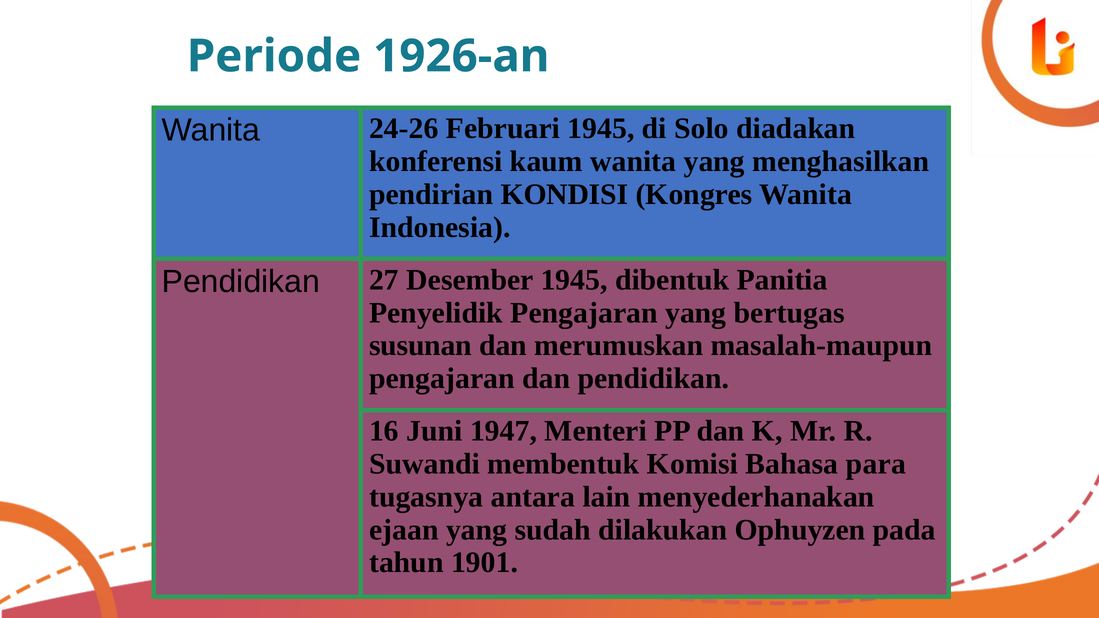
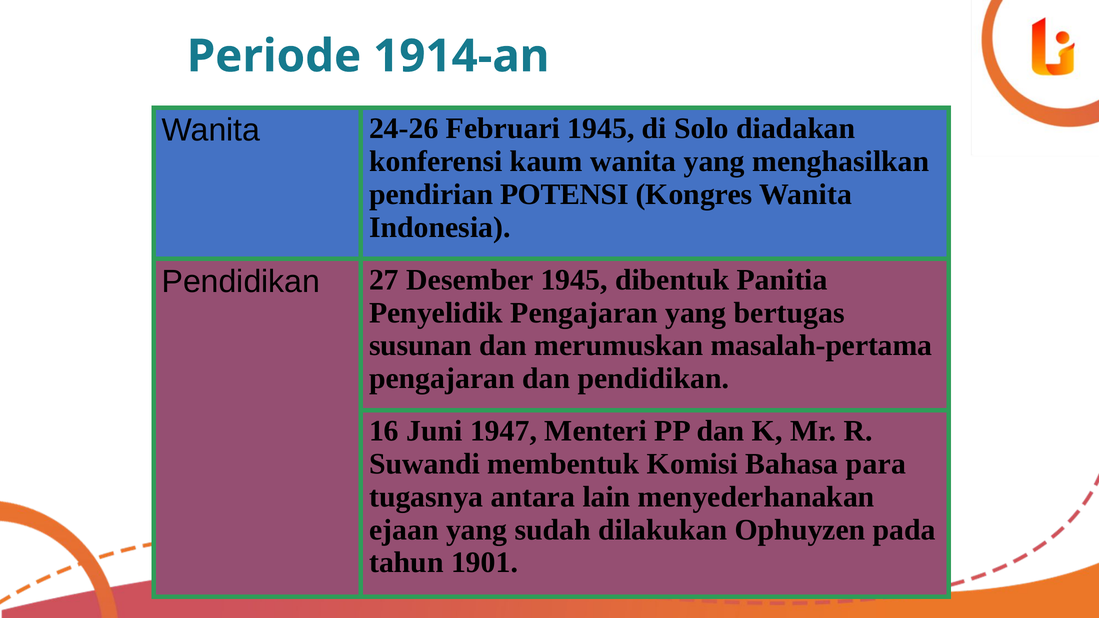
1926-an: 1926-an -> 1914-an (461, 56)
KONDISI: KONDISI -> POTENSI (564, 195)
masalah-maupun: masalah-maupun -> masalah-pertama (821, 346)
